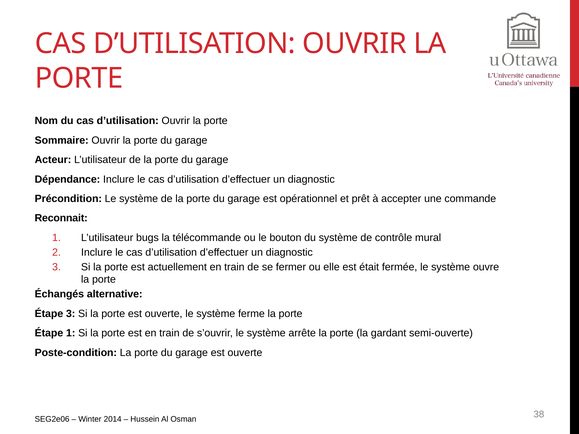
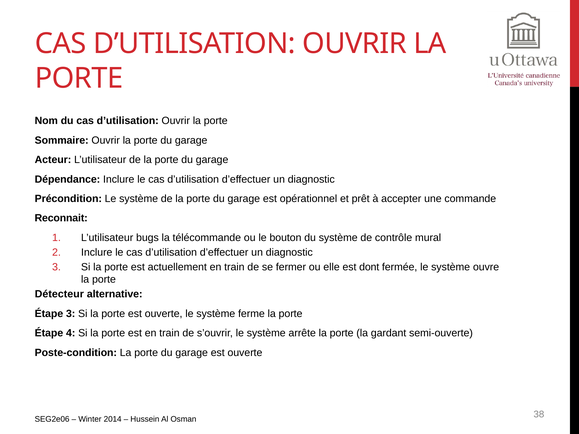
était: était -> dont (369, 267)
Échangés: Échangés -> Détecteur (59, 294)
Étape 1: 1 -> 4 (71, 333)
